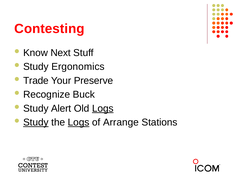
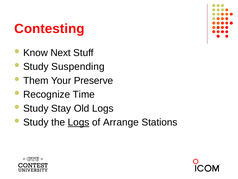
Ergonomics: Ergonomics -> Suspending (78, 66)
Trade: Trade -> Them (36, 80)
Buck: Buck -> Time (84, 94)
Alert: Alert -> Stay (61, 108)
Logs underline: present -> none (103, 108)
Study underline: present -> none (36, 122)
